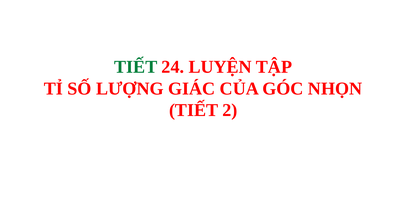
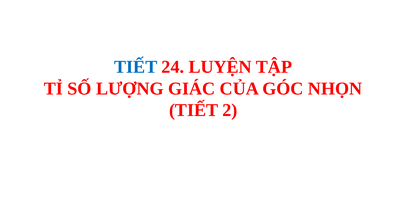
TIẾT colour: green -> blue (136, 67)
